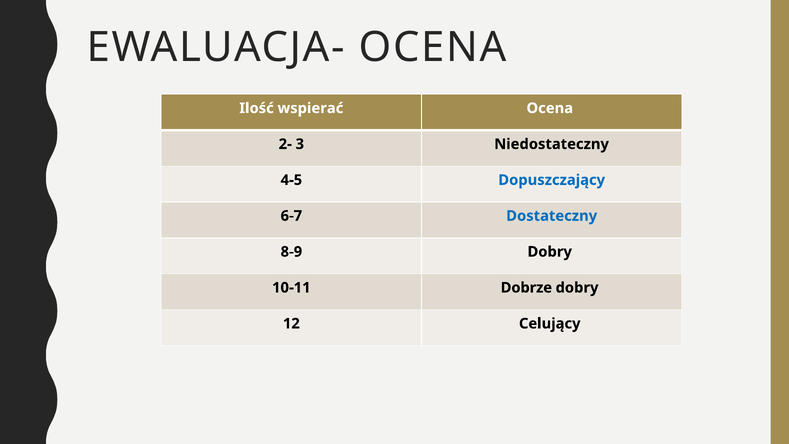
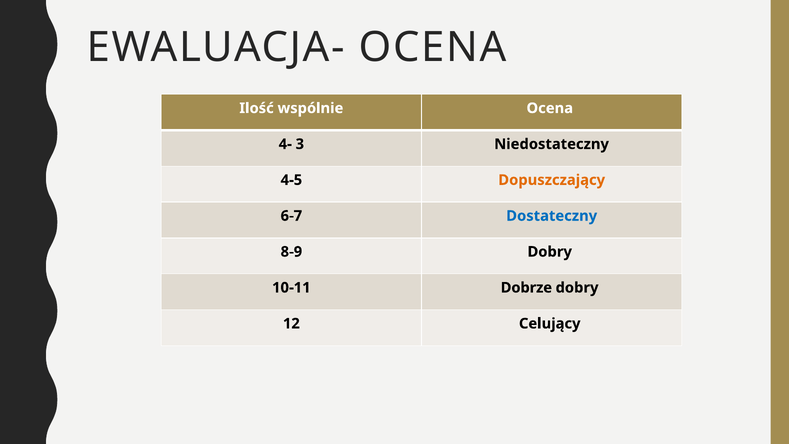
wspierać: wspierać -> wspólnie (310, 108)
2-: 2- -> 4- (285, 144)
Dopuszczający colour: blue -> orange (552, 180)
